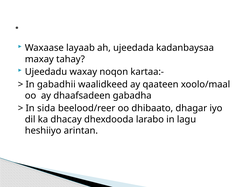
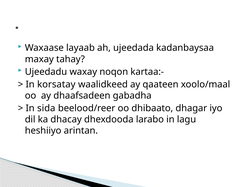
gabadhii: gabadhii -> korsatay (56, 84)
